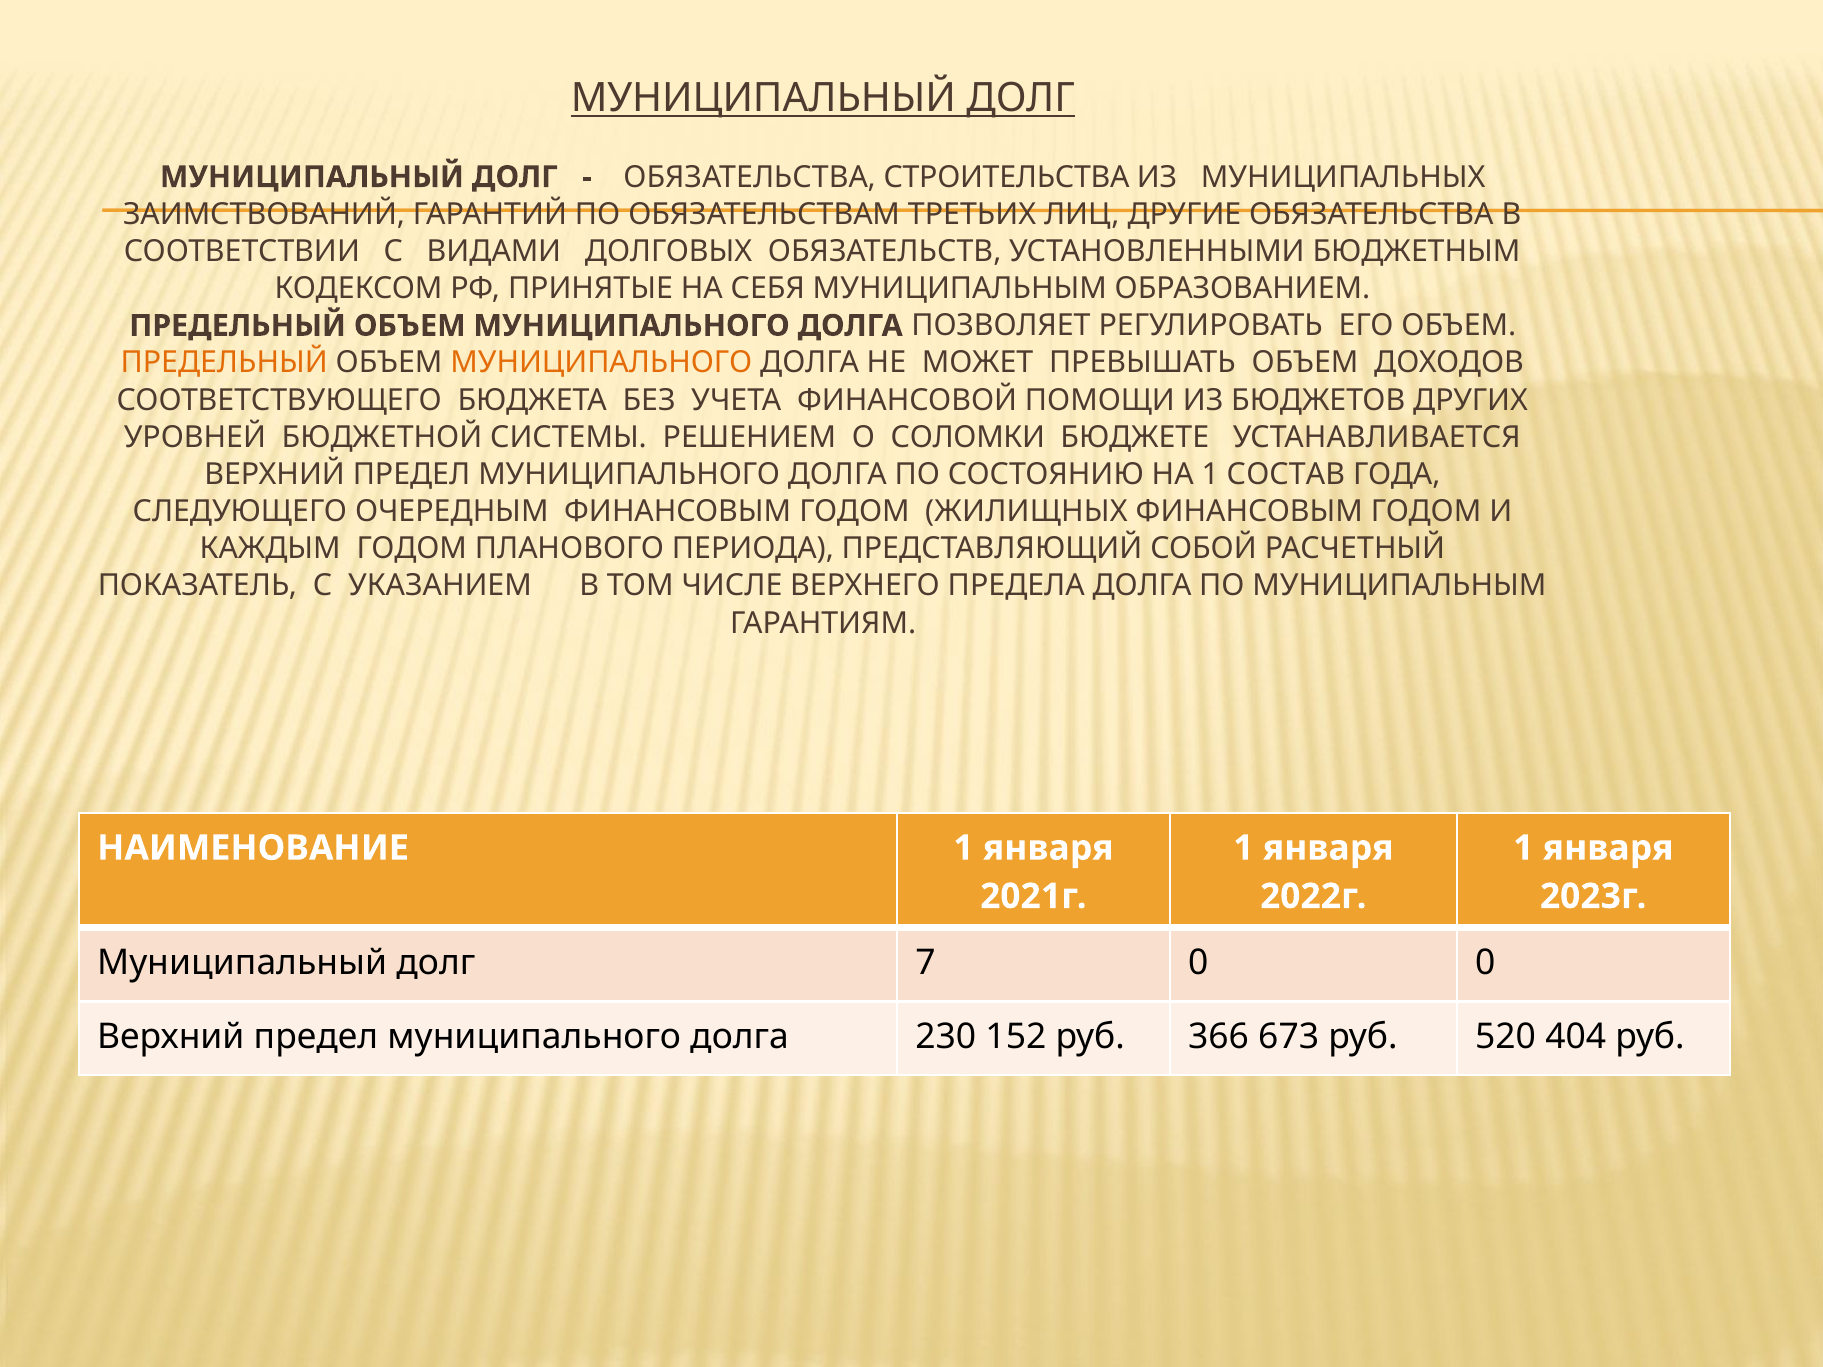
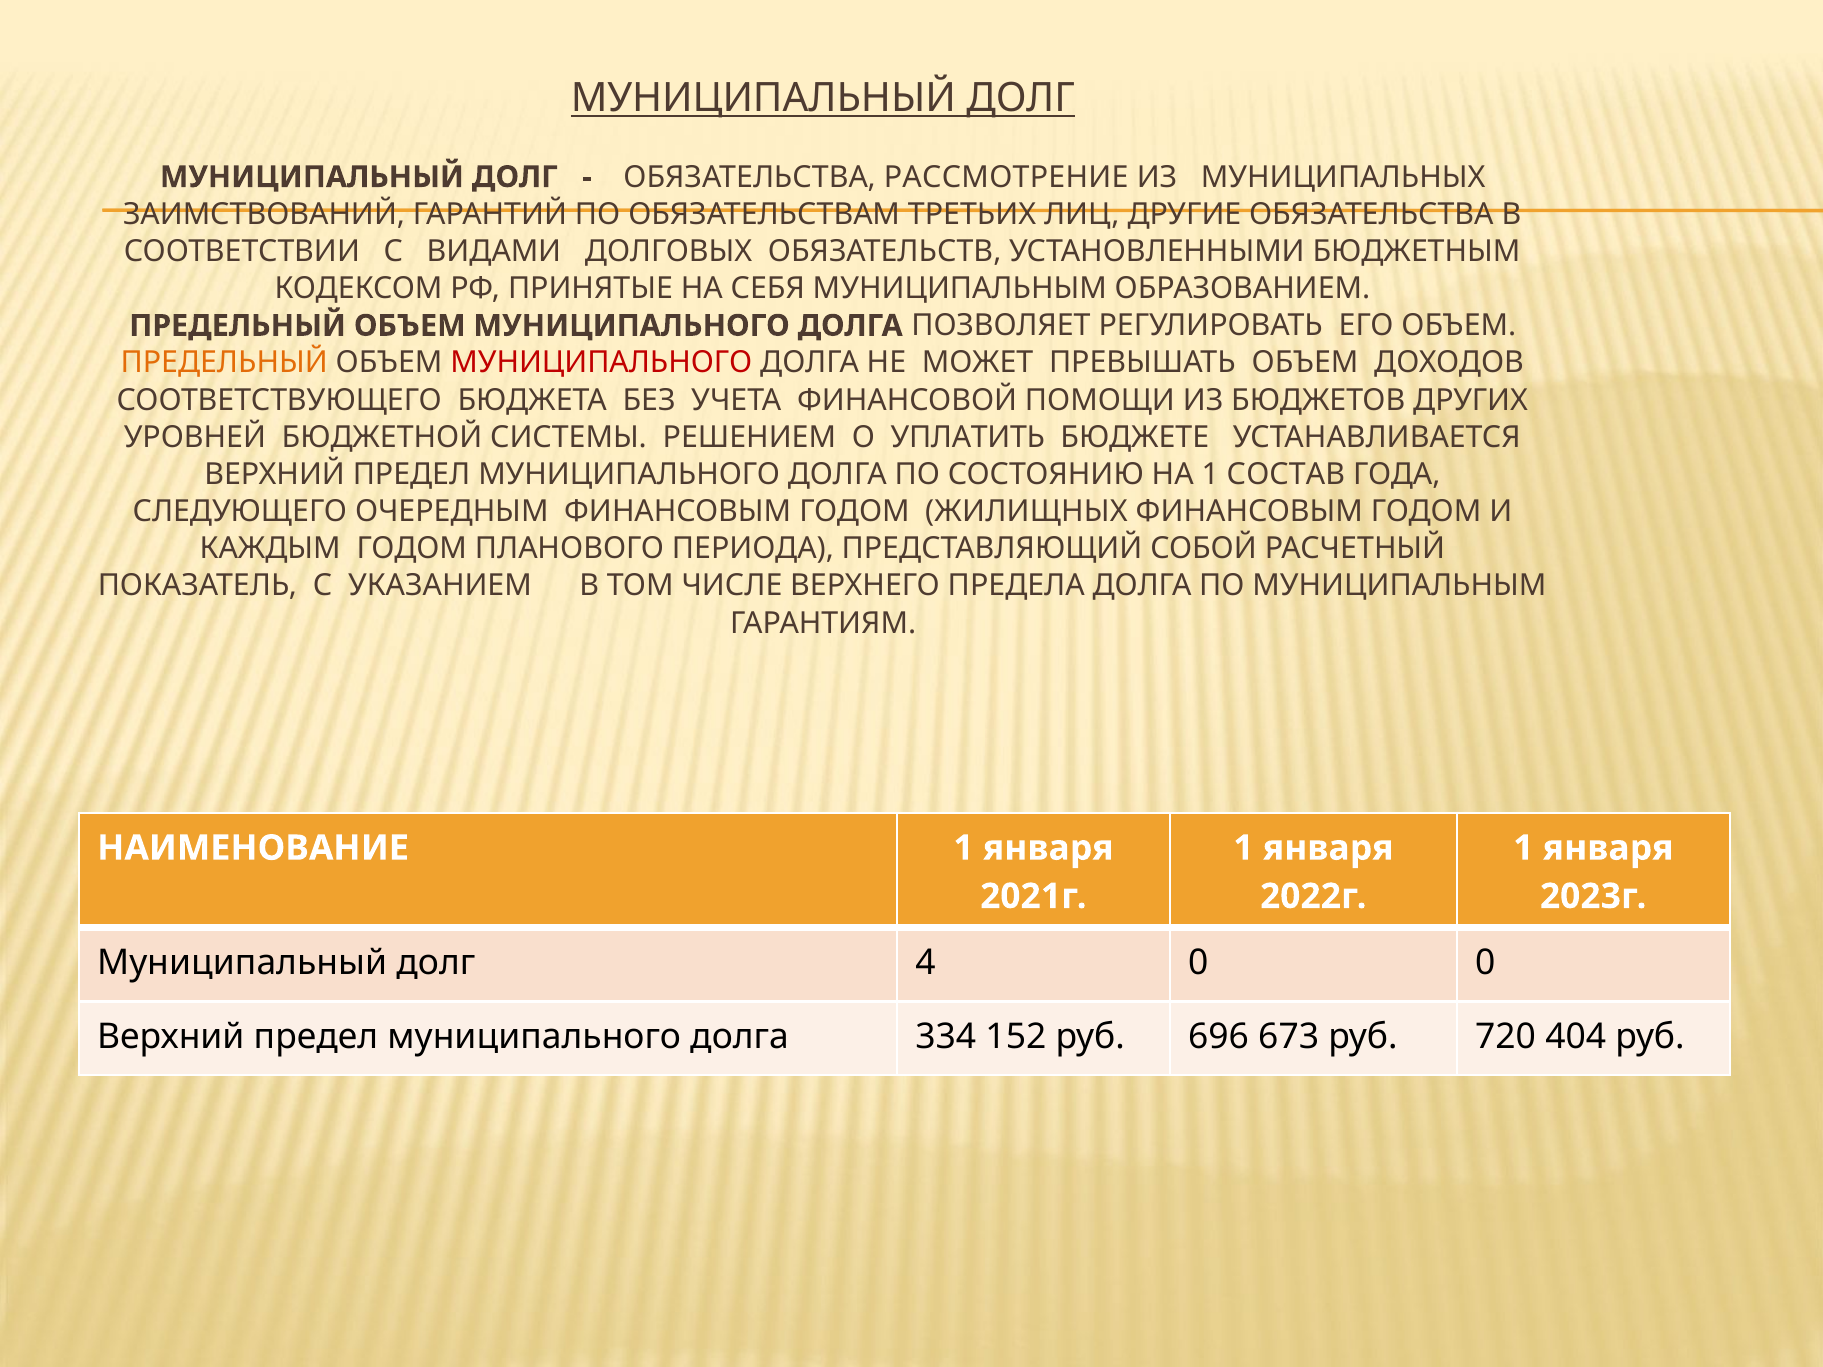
СТРОИТЕЛЬСТВА: СТРОИТЕЛЬСТВА -> РАССМОТРЕНИЕ (1006, 177)
МУНИЦИПАЛЬНОГО colour: orange -> red (601, 363)
СОЛОМКИ: СОЛОМКИ -> УПЛАТИТЬ (968, 437)
7: 7 -> 4 (926, 963)
230: 230 -> 334 (946, 1037)
366: 366 -> 696 (1218, 1037)
520: 520 -> 720 (1506, 1037)
